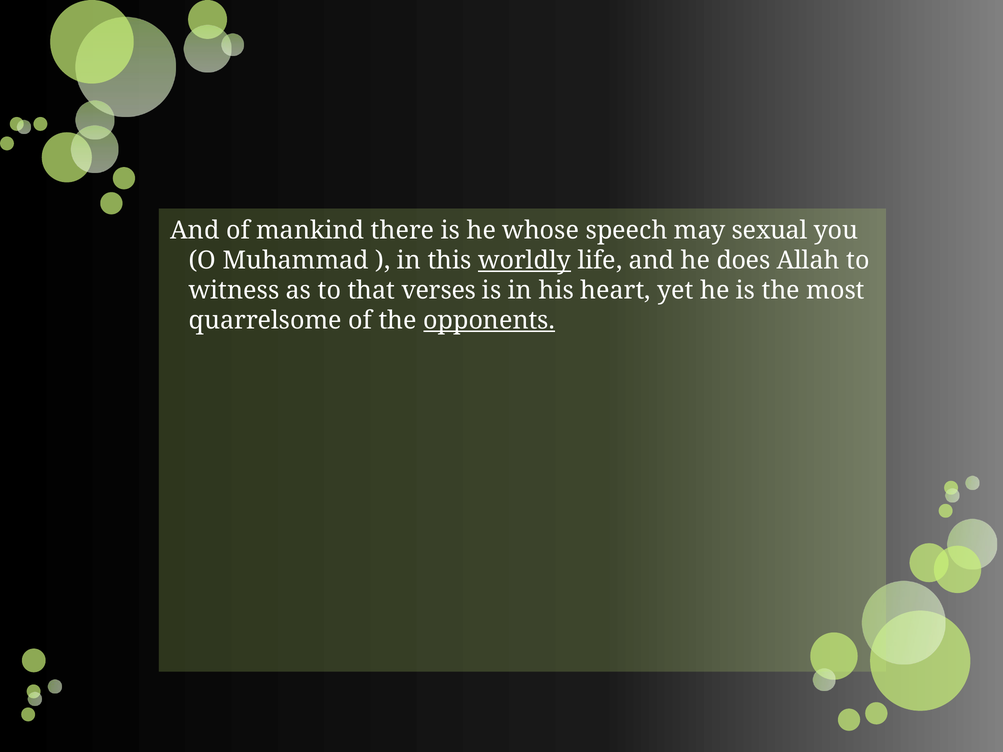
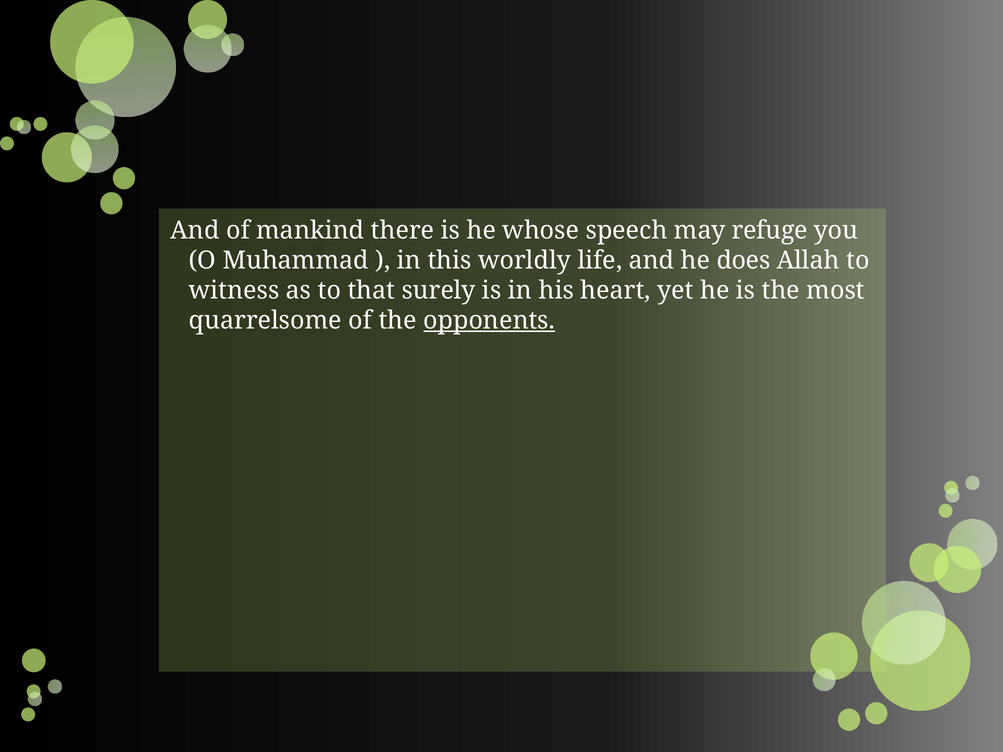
sexual: sexual -> refuge (770, 230)
worldly underline: present -> none (525, 261)
verses: verses -> surely (439, 291)
